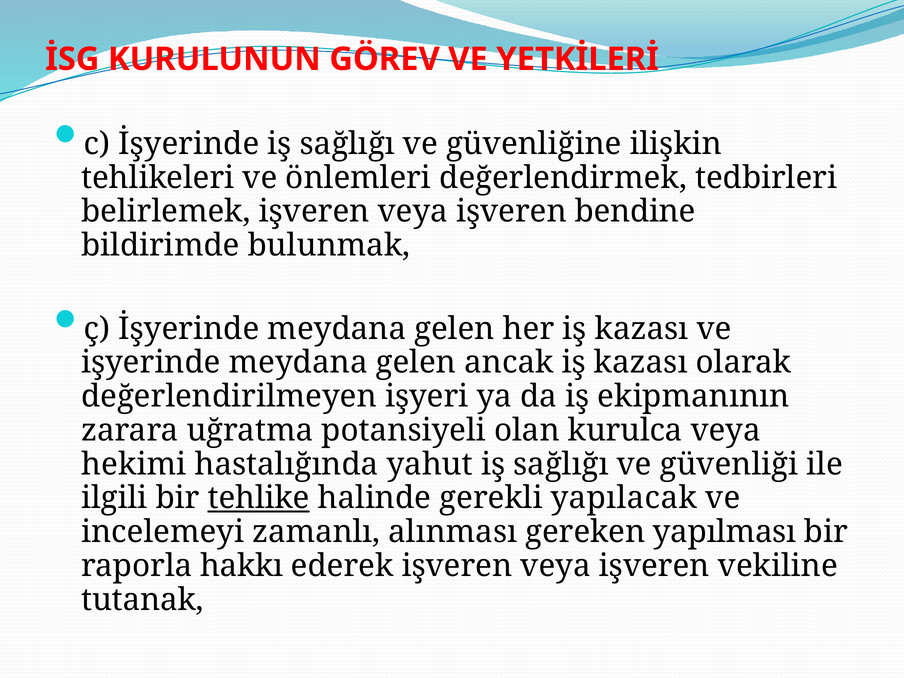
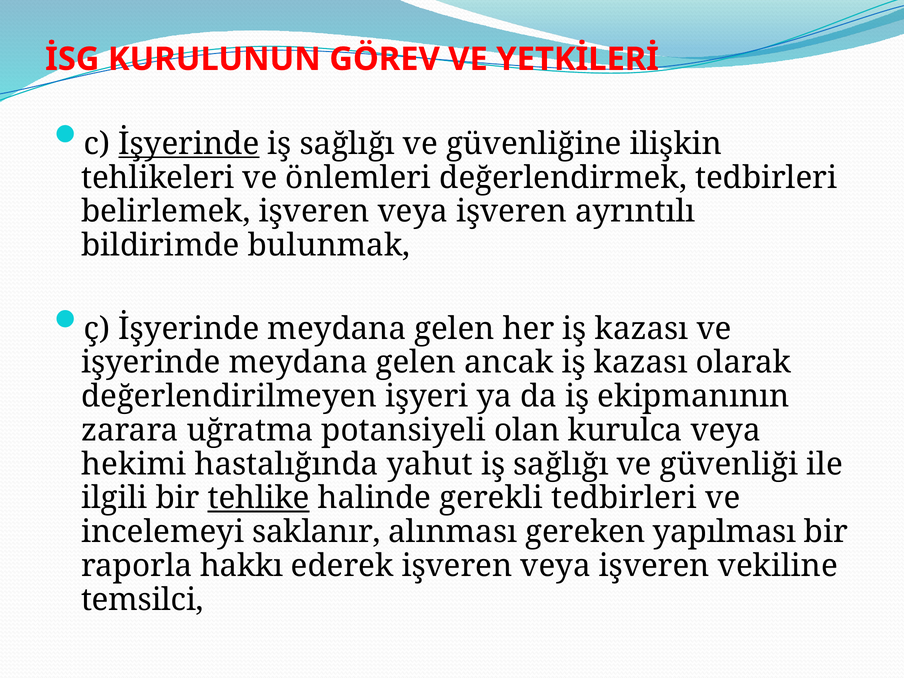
İşyerinde underline: none -> present (189, 144)
bendine: bendine -> ayrıntılı (635, 212)
gerekli yapılacak: yapılacak -> tedbirleri (624, 498)
zamanlı: zamanlı -> saklanır (316, 532)
tutanak: tutanak -> temsilci (142, 600)
